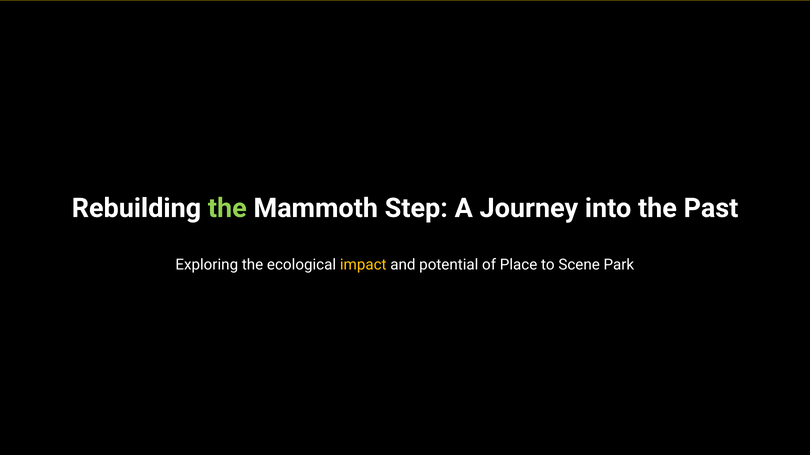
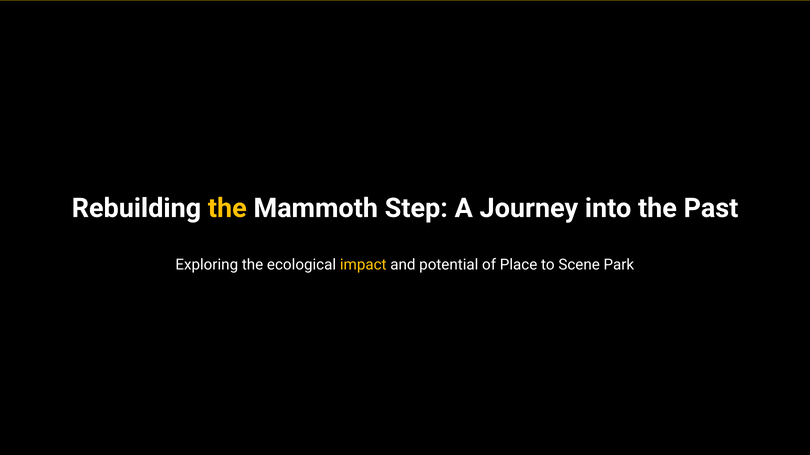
the colour: light green -> yellow (227, 208)
